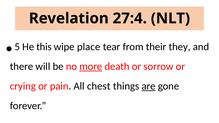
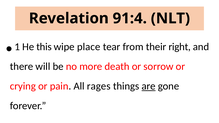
27:4: 27:4 -> 91:4 (130, 18)
5: 5 -> 1 (17, 47)
they: they -> right (180, 47)
more underline: present -> none (91, 66)
chest: chest -> rages (99, 86)
